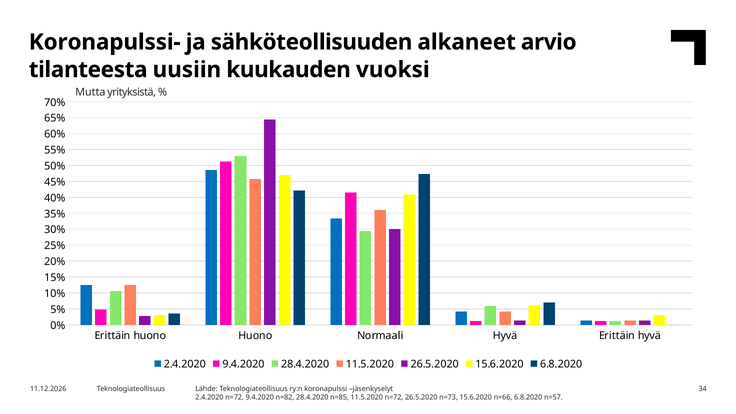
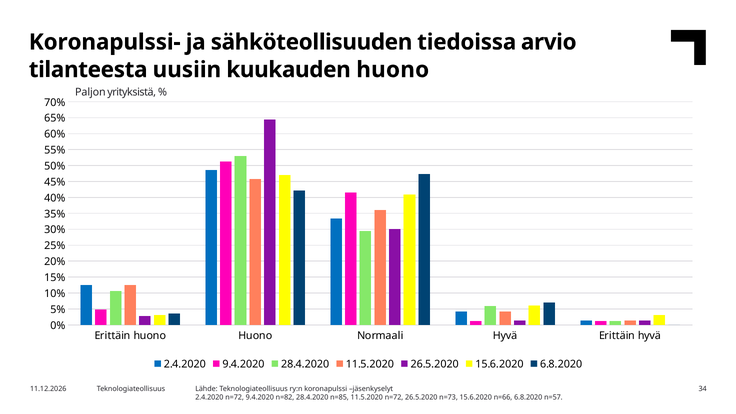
alkaneet: alkaneet -> tiedoissa (467, 42)
kuukauden vuoksi: vuoksi -> huono (393, 70)
Mutta: Mutta -> Paljon (90, 92)
